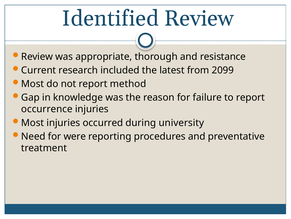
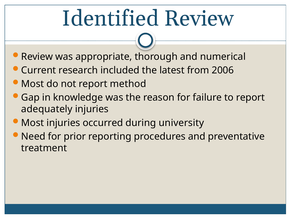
resistance: resistance -> numerical (223, 56)
2099: 2099 -> 2006 (223, 70)
occurrence: occurrence -> adequately (47, 109)
were: were -> prior (75, 136)
